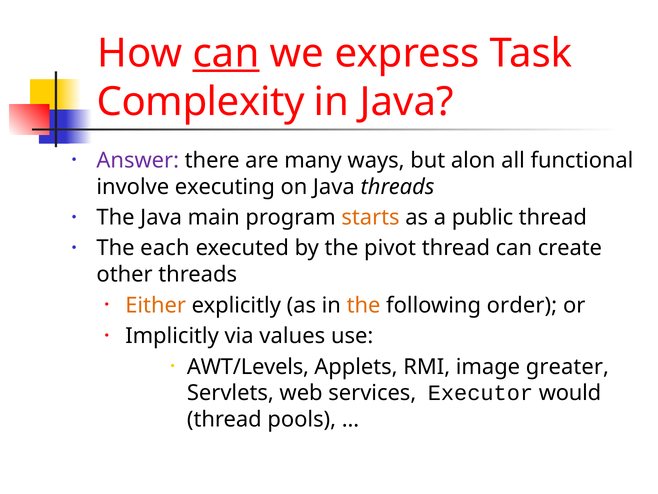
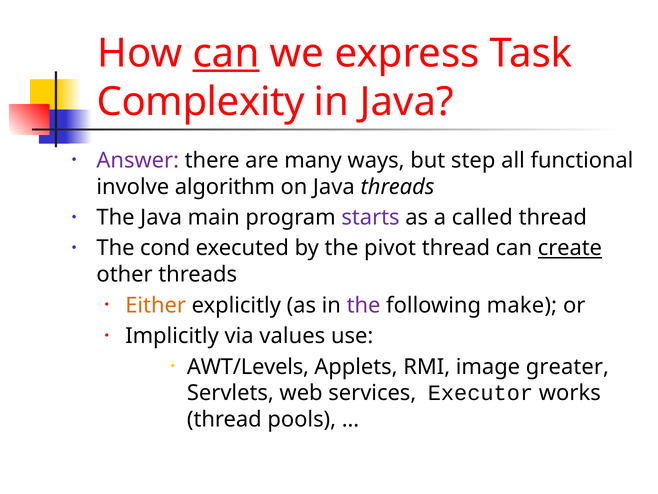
alon: alon -> step (473, 160)
executing: executing -> algorithm (225, 187)
starts colour: orange -> purple (371, 217)
public: public -> called (482, 217)
each: each -> cond (165, 248)
create underline: none -> present (570, 248)
the colour: orange -> purple (364, 305)
order: order -> make (522, 305)
would: would -> works (570, 393)
